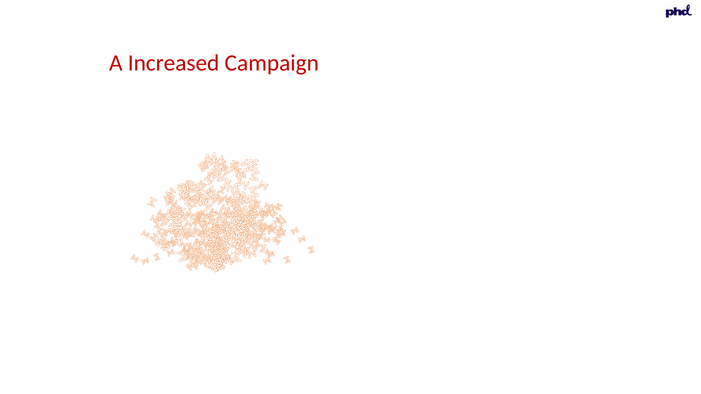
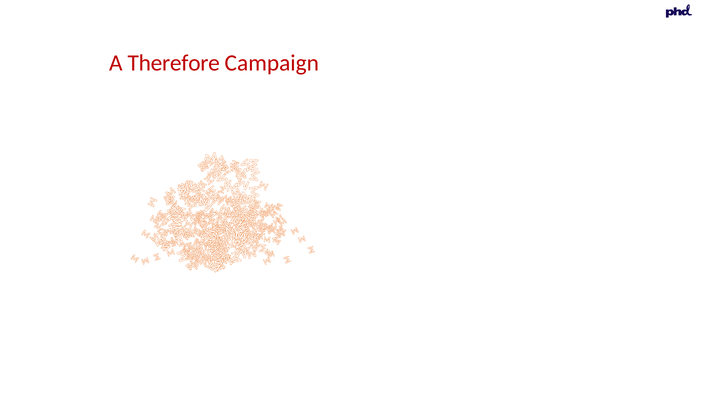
Increased: Increased -> Therefore (174, 63)
